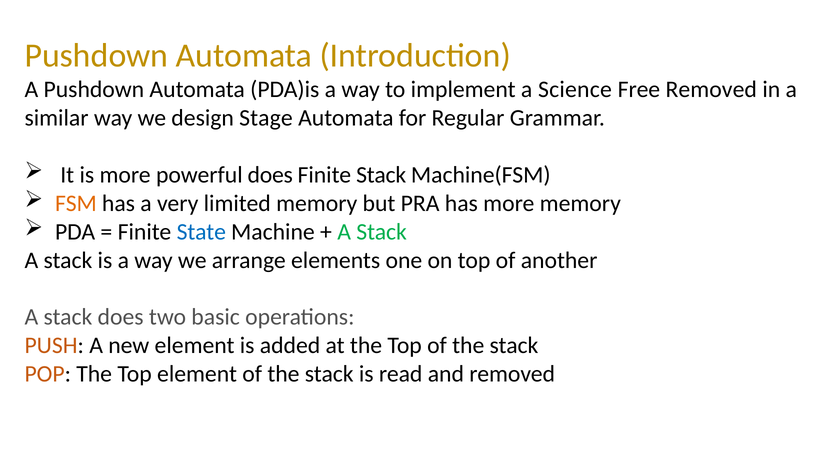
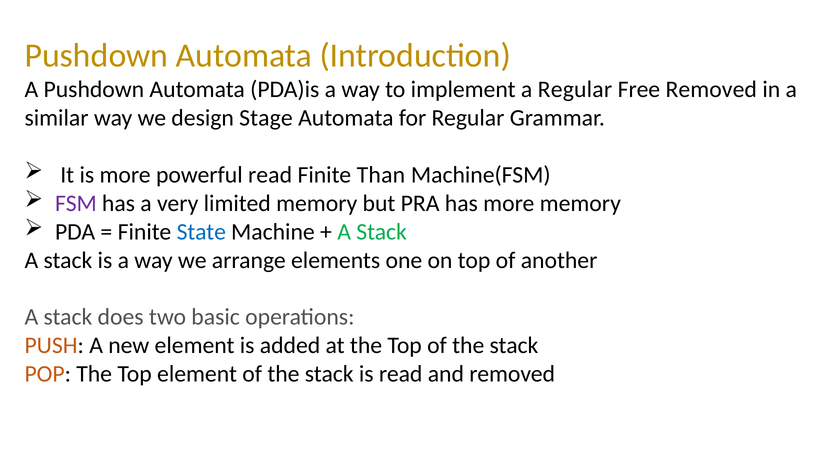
a Science: Science -> Regular (575, 90)
powerful does: does -> read (270, 175)
Finite Stack: Stack -> Than (381, 175)
FSM colour: orange -> purple (76, 203)
